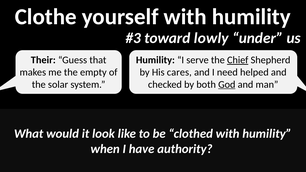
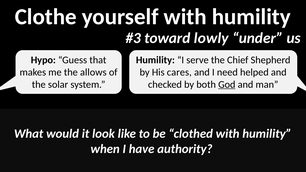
Their: Their -> Hypo (43, 60)
Chief underline: present -> none (238, 60)
empty: empty -> allows (93, 72)
